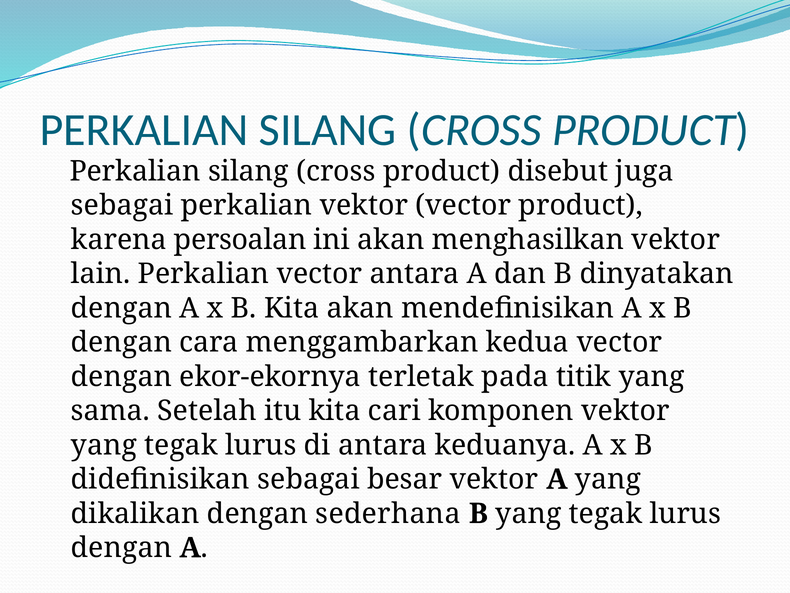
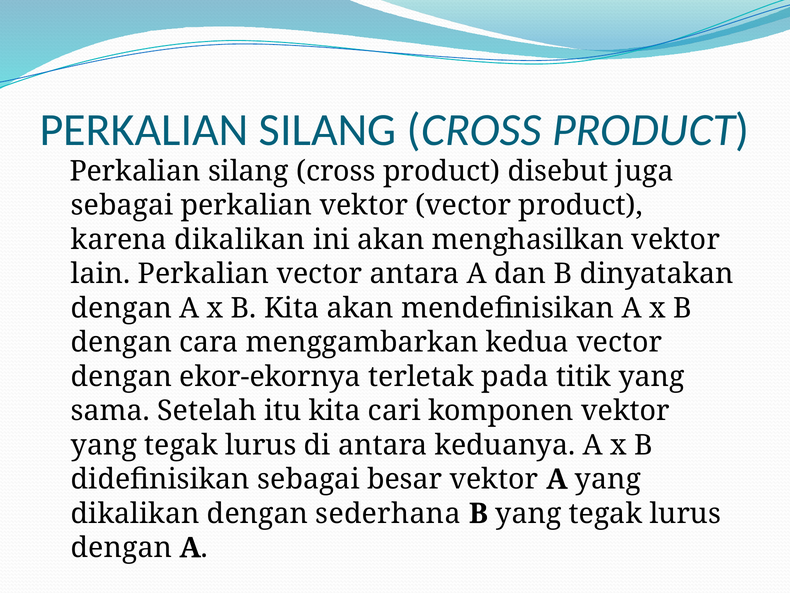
karena persoalan: persoalan -> dikalikan (240, 240)
